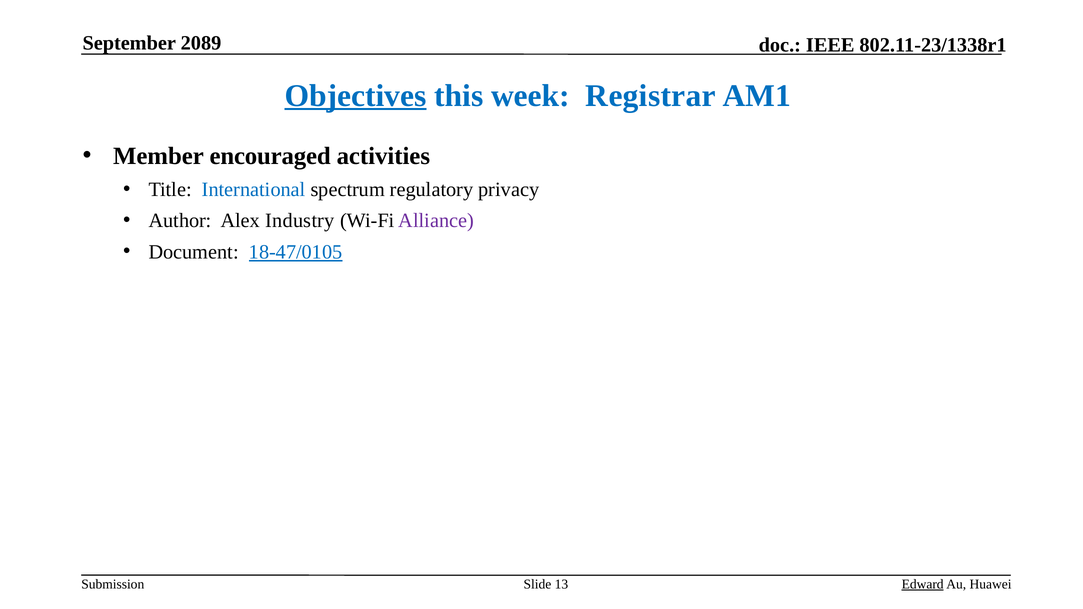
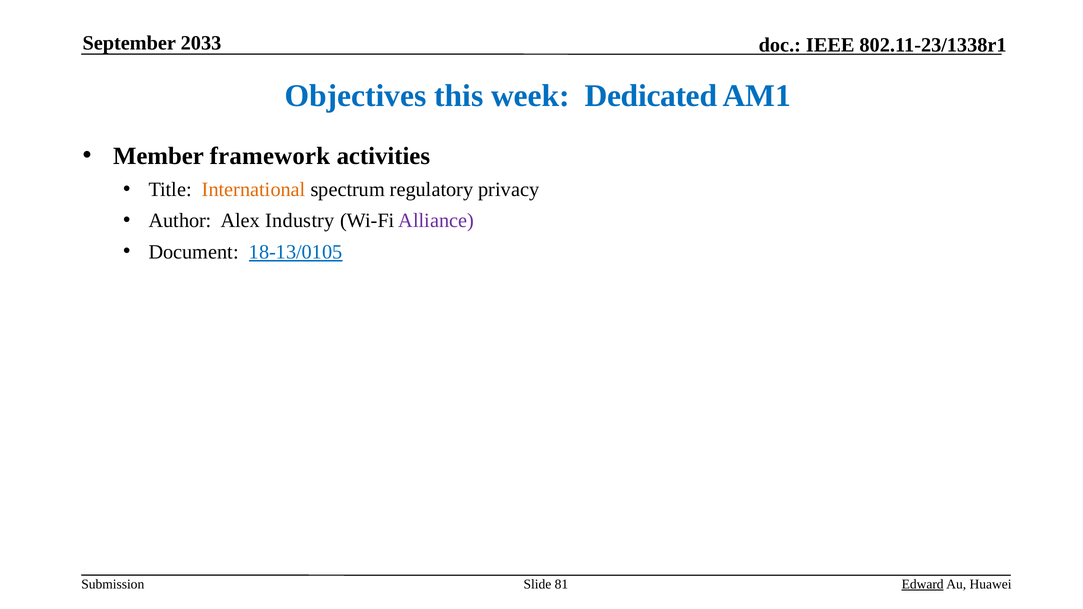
2089: 2089 -> 2033 (201, 43)
Objectives underline: present -> none (356, 96)
Registrar: Registrar -> Dedicated (651, 96)
encouraged: encouraged -> framework (270, 156)
International colour: blue -> orange (254, 190)
18-47/0105: 18-47/0105 -> 18-13/0105 (296, 252)
13: 13 -> 81 (561, 584)
